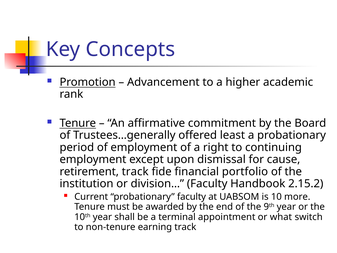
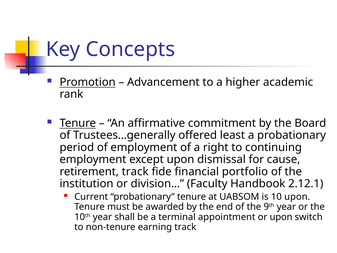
2.15.2: 2.15.2 -> 2.12.1 (306, 184)
probationary faculty: faculty -> tenure (192, 197)
10 more: more -> upon (297, 197)
or what: what -> upon (281, 217)
